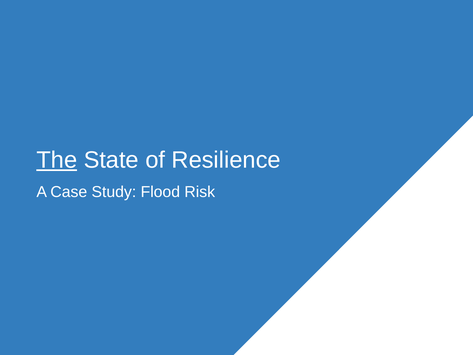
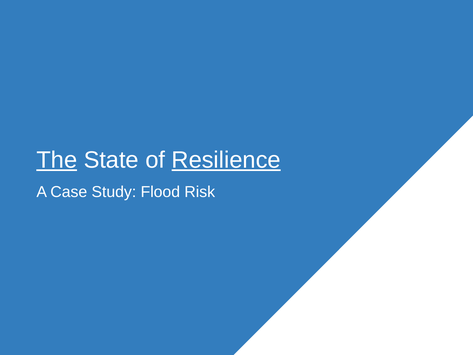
Resilience underline: none -> present (226, 160)
